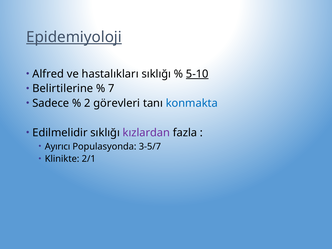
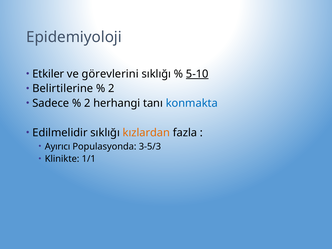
Epidemiyoloji underline: present -> none (74, 37)
Alfred: Alfred -> Etkiler (48, 74)
hastalıkları: hastalıkları -> görevlerini (110, 74)
7: 7 -> 2 (111, 89)
görevleri: görevleri -> herhangi (117, 103)
kızlardan colour: purple -> orange (146, 133)
3-5/7: 3-5/7 -> 3-5/3 (150, 146)
2/1: 2/1 -> 1/1 (89, 159)
